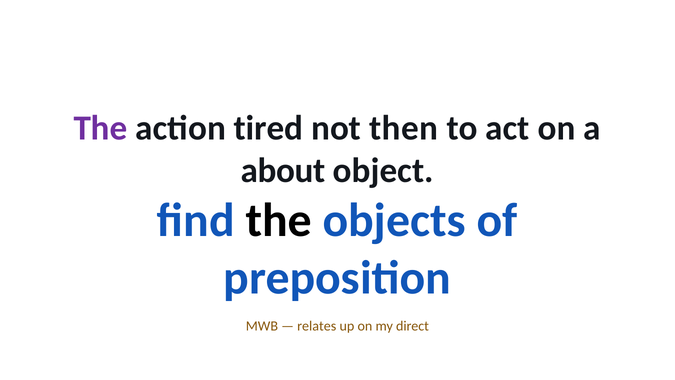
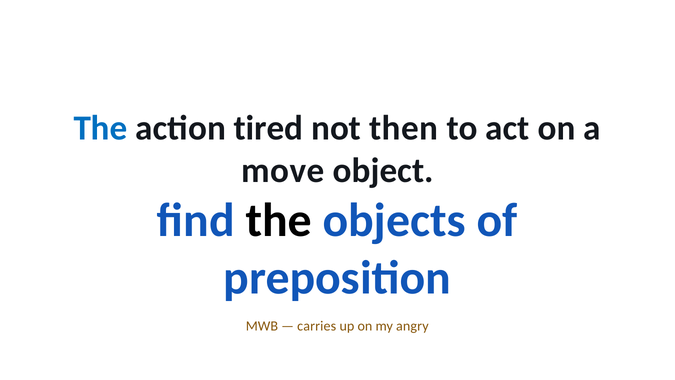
The colour: purple -> blue (101, 128)
about: about -> move (283, 170)
relates: relates -> carries (317, 326)
direct: direct -> angry (412, 326)
